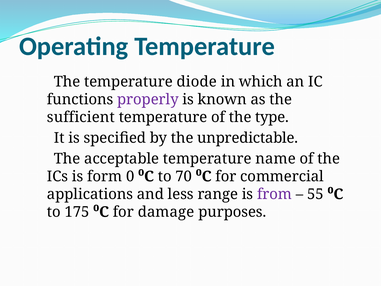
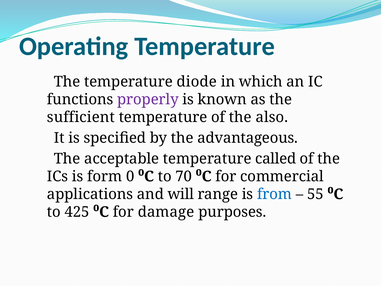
type: type -> also (272, 117)
unpredictable: unpredictable -> advantageous (248, 138)
name: name -> called (276, 159)
less: less -> will (181, 194)
from colour: purple -> blue (274, 194)
175: 175 -> 425 (77, 212)
